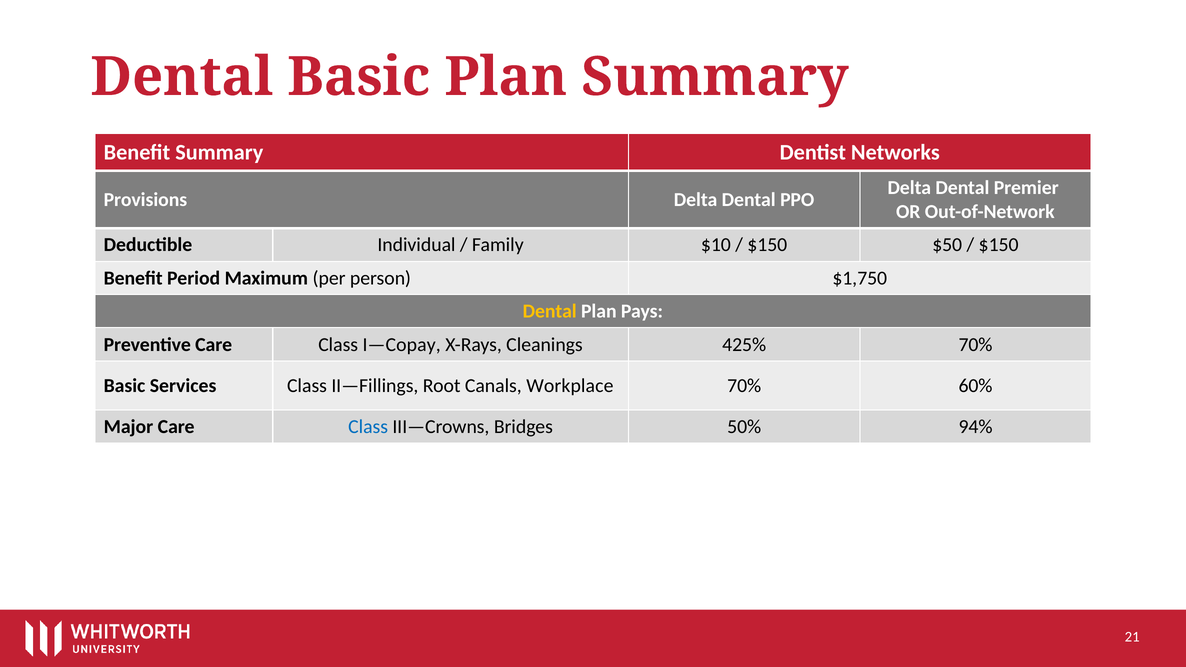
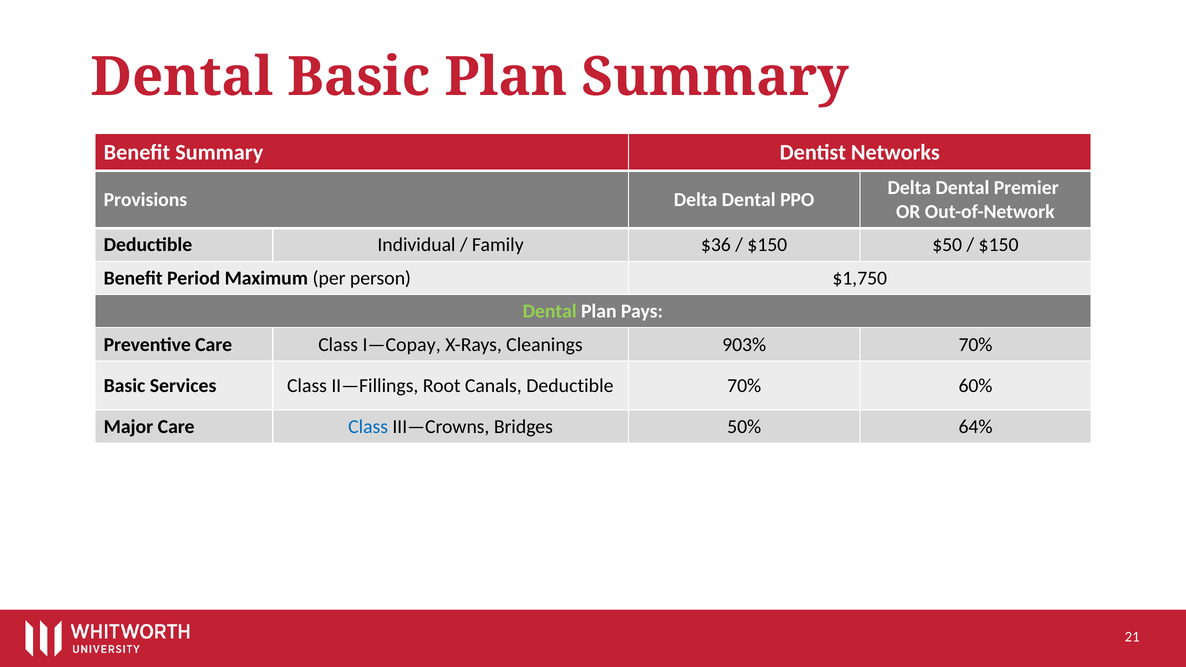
$10: $10 -> $36 (716, 245)
Dental colour: yellow -> light green (550, 311)
425%: 425% -> 903% (744, 345)
Canals Workplace: Workplace -> Deductible (570, 386)
94%: 94% -> 64% (976, 427)
